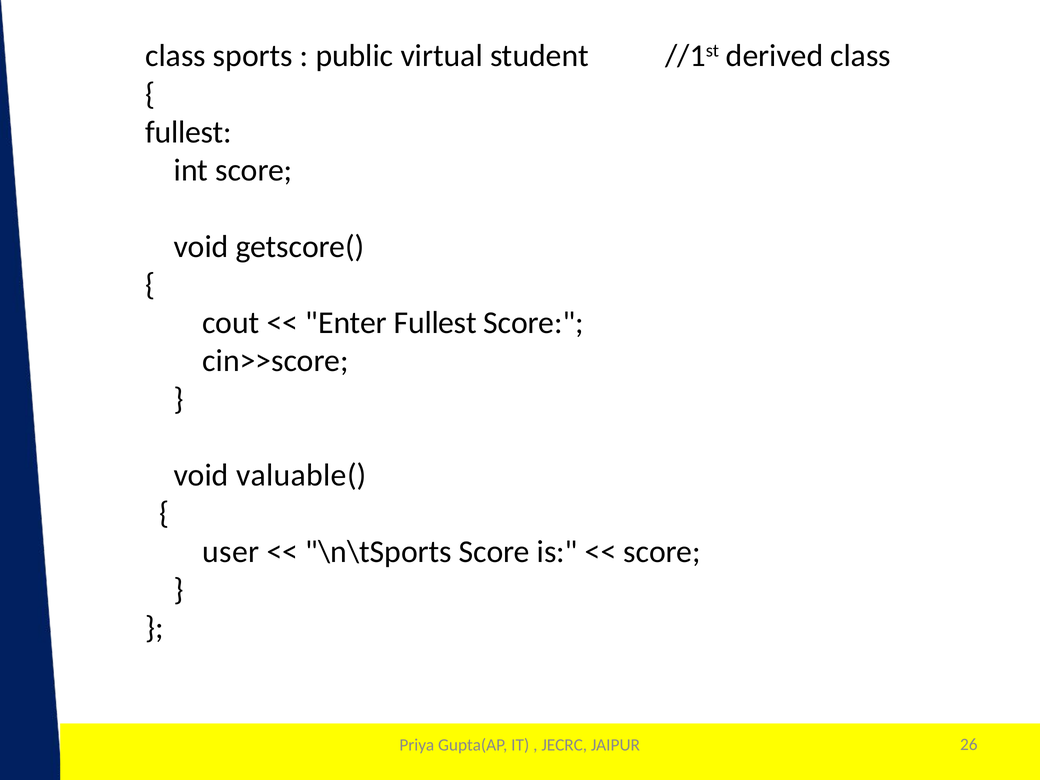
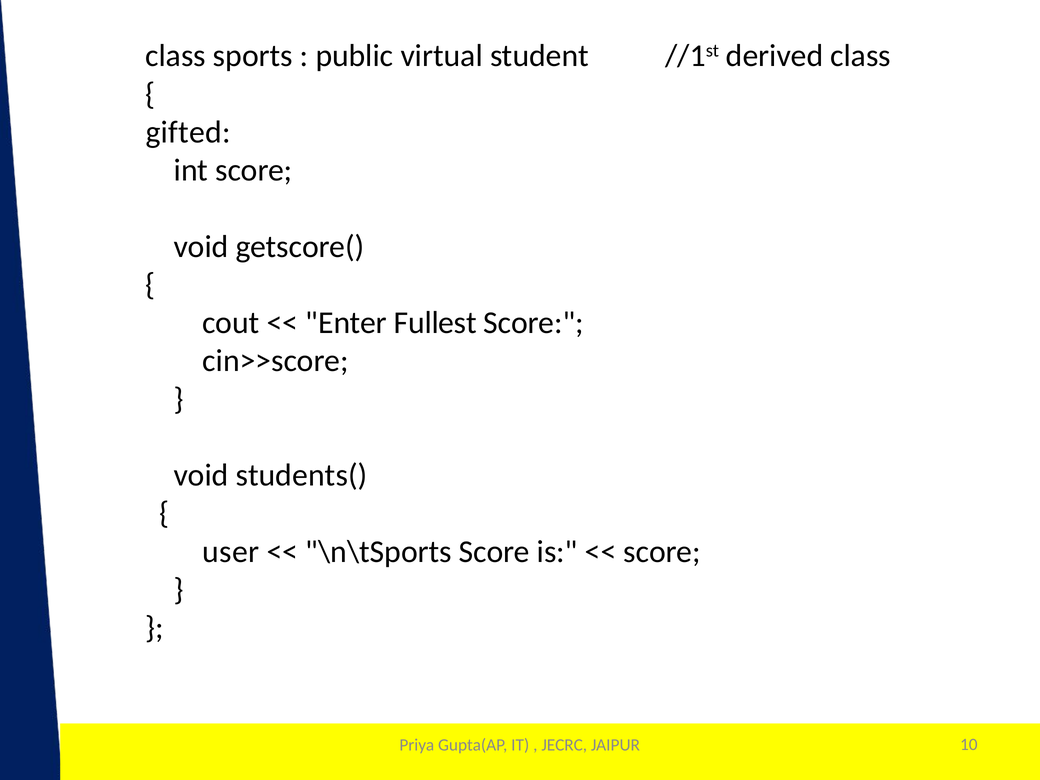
fullest: fullest -> gifted (188, 132)
valuable(: valuable( -> students( (301, 475)
26: 26 -> 10 (969, 745)
